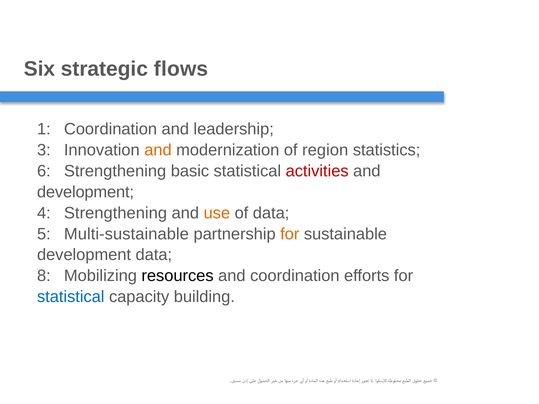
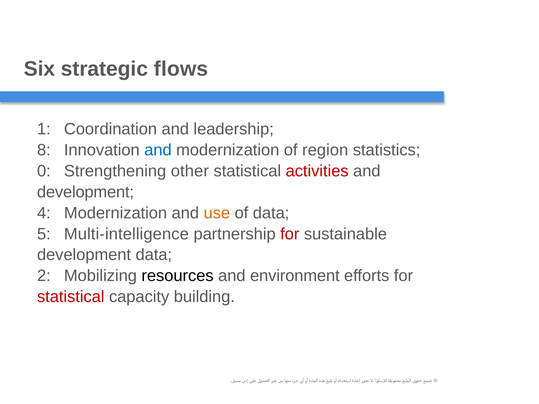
3: 3 -> 8 (44, 150)
and colour: orange -> blue (158, 150)
6: 6 -> 0 (44, 171)
basic: basic -> other (190, 171)
4 Strengthening: Strengthening -> Modernization (116, 213)
Multi-sustainable: Multi-sustainable -> Multi-intelligence (126, 234)
for colour: orange -> red (290, 234)
8: 8 -> 2 (44, 276)
and coordination: coordination -> environment (295, 276)
statistical colour: blue -> red (71, 297)
